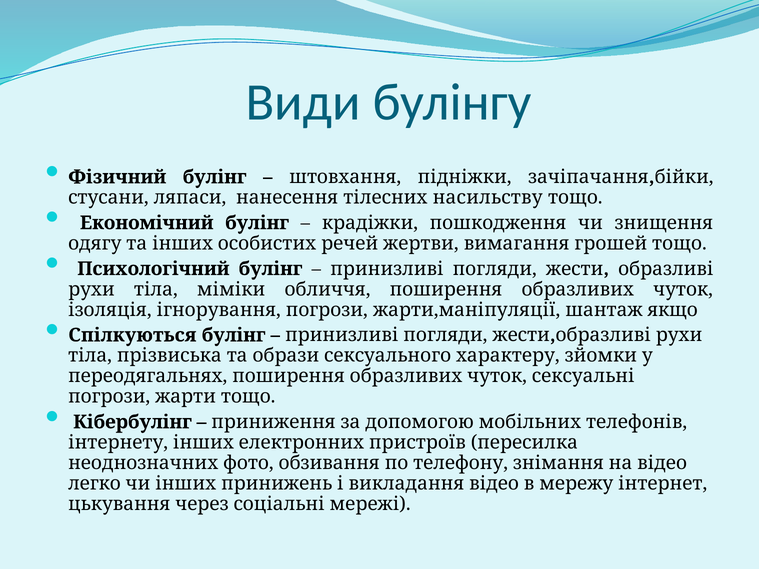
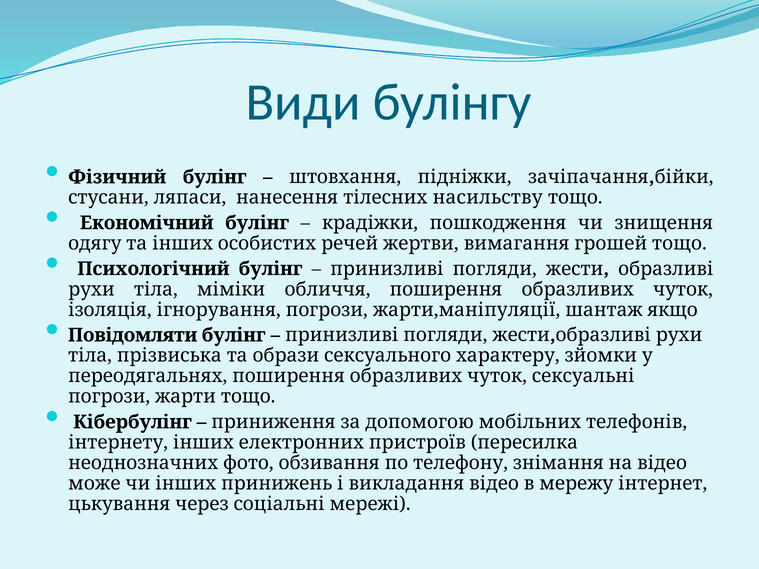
Спілкуються: Спілкуються -> Повідомляти (133, 335)
легко: легко -> може (94, 484)
